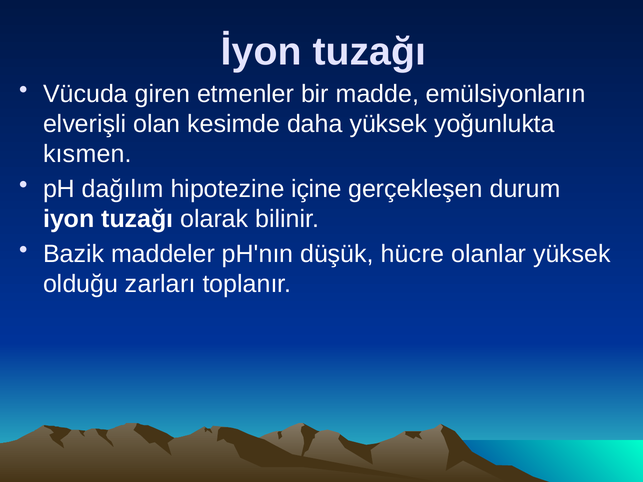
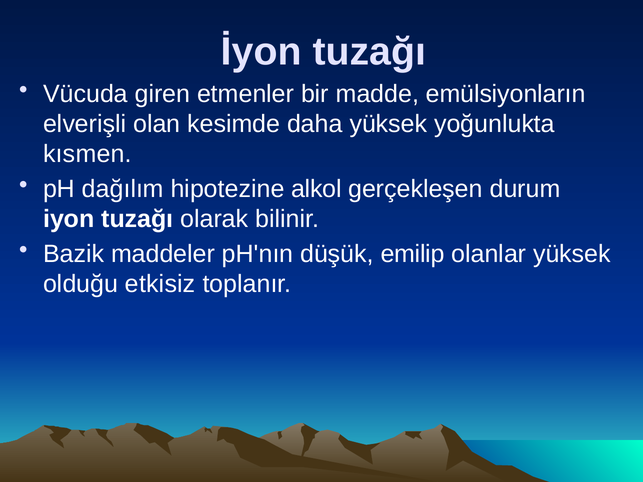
içine: içine -> alkol (316, 189)
hücre: hücre -> emilip (413, 254)
zarları: zarları -> etkisiz (160, 284)
